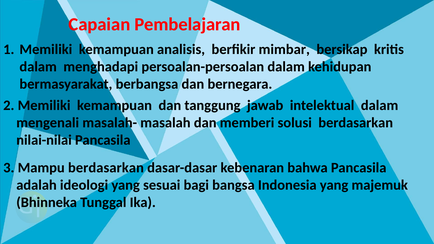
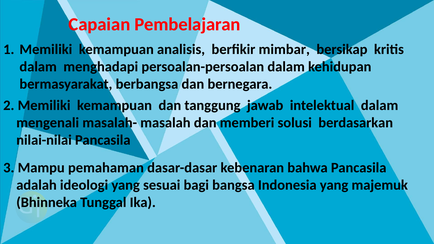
Mampu berdasarkan: berdasarkan -> pemahaman (106, 168)
